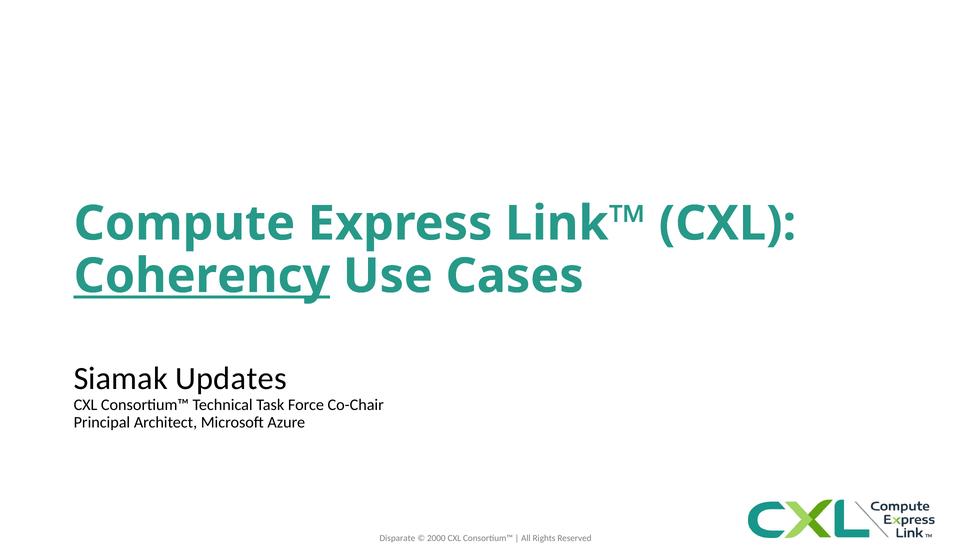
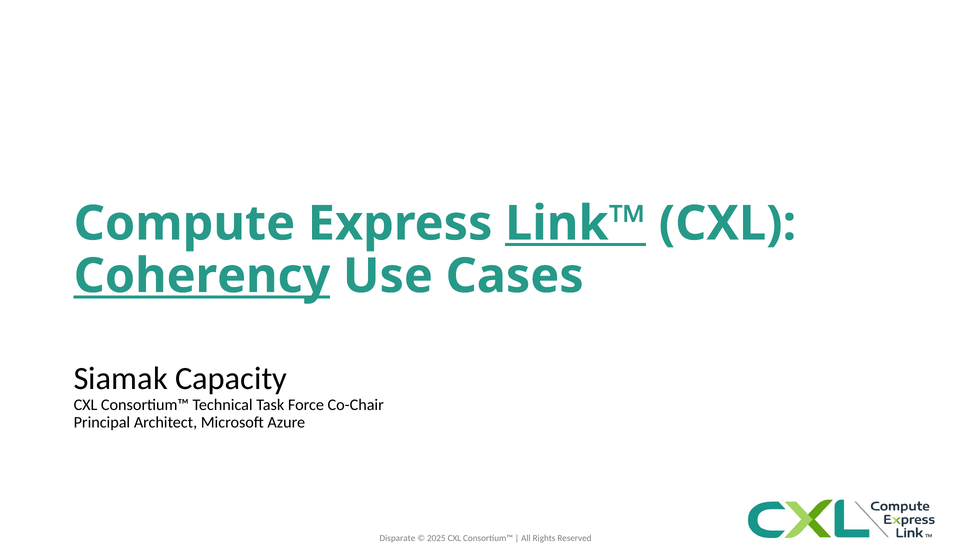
Link™ underline: none -> present (576, 224)
Updates: Updates -> Capacity (231, 379)
2000: 2000 -> 2025 (436, 539)
